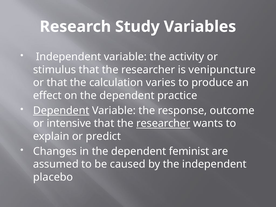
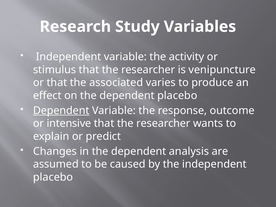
calculation: calculation -> associated (116, 83)
dependent practice: practice -> placebo (177, 96)
researcher underline: present -> none (163, 123)
feminist: feminist -> analysis (189, 151)
